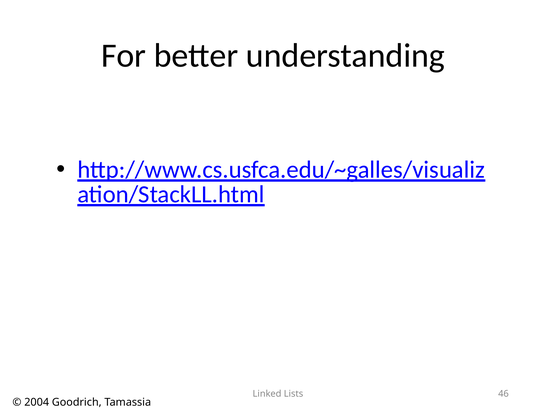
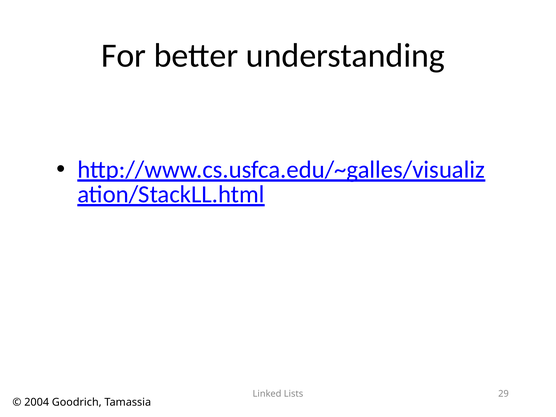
46: 46 -> 29 (503, 394)
